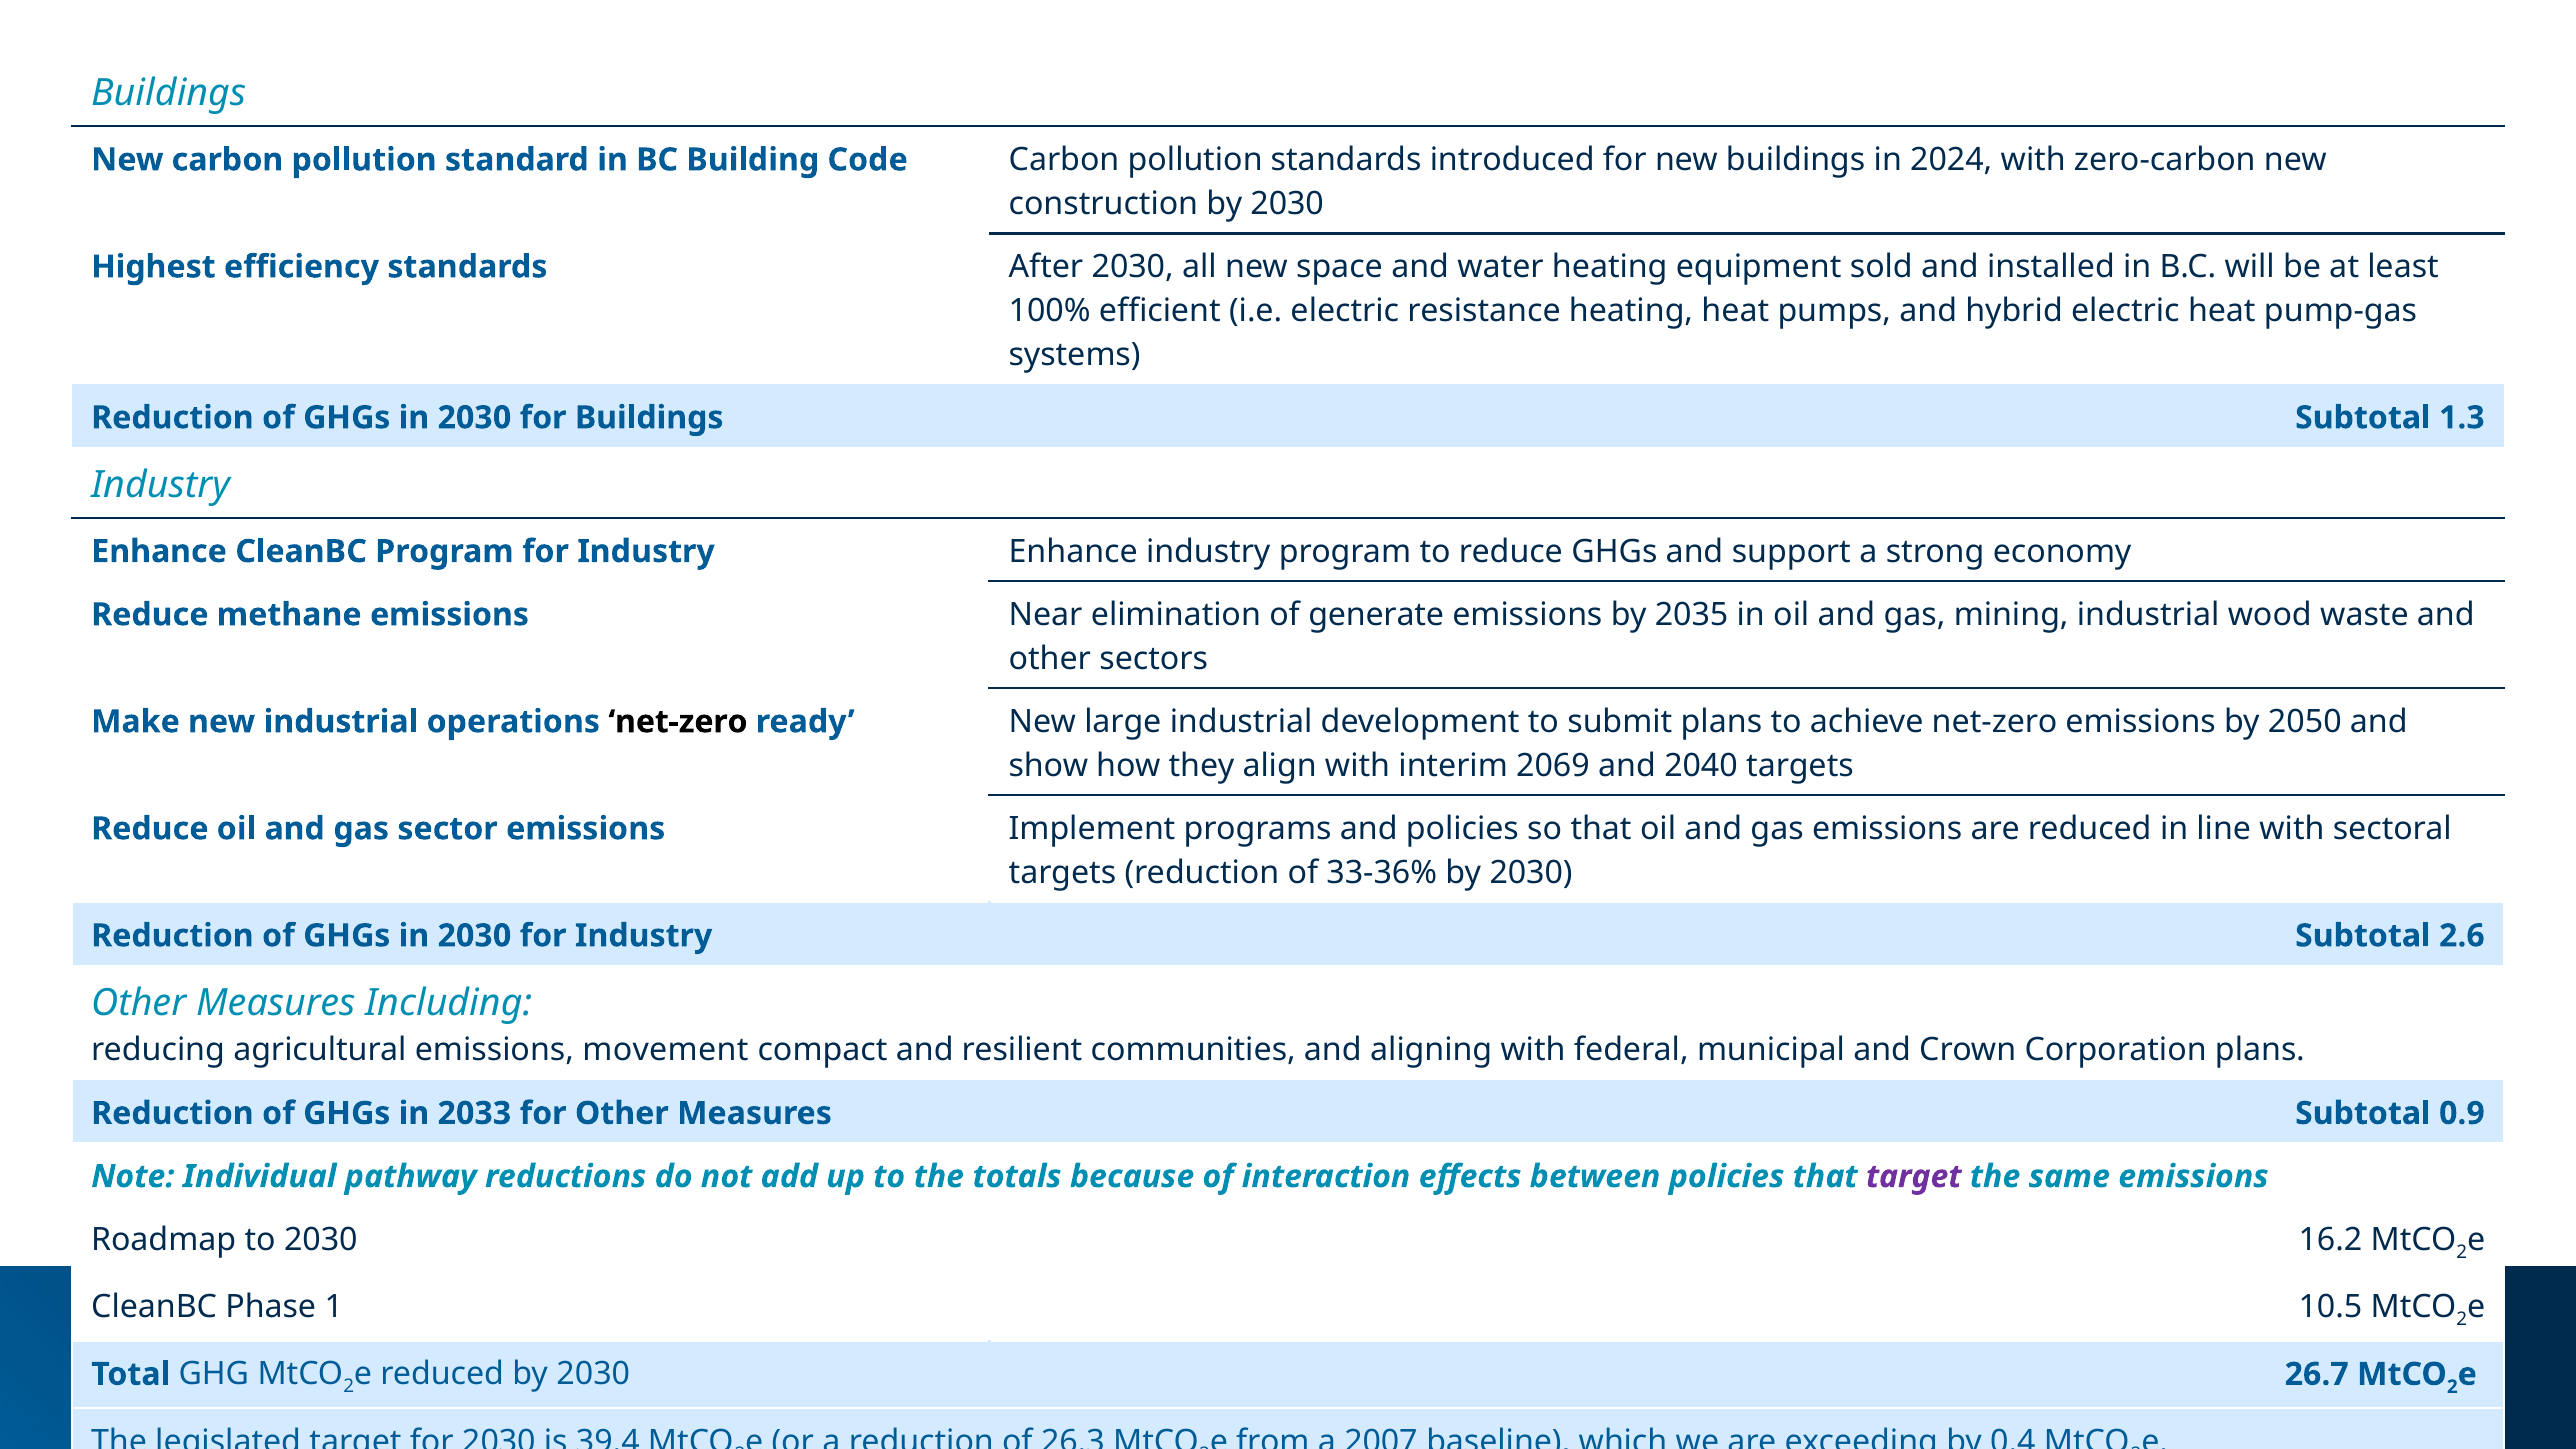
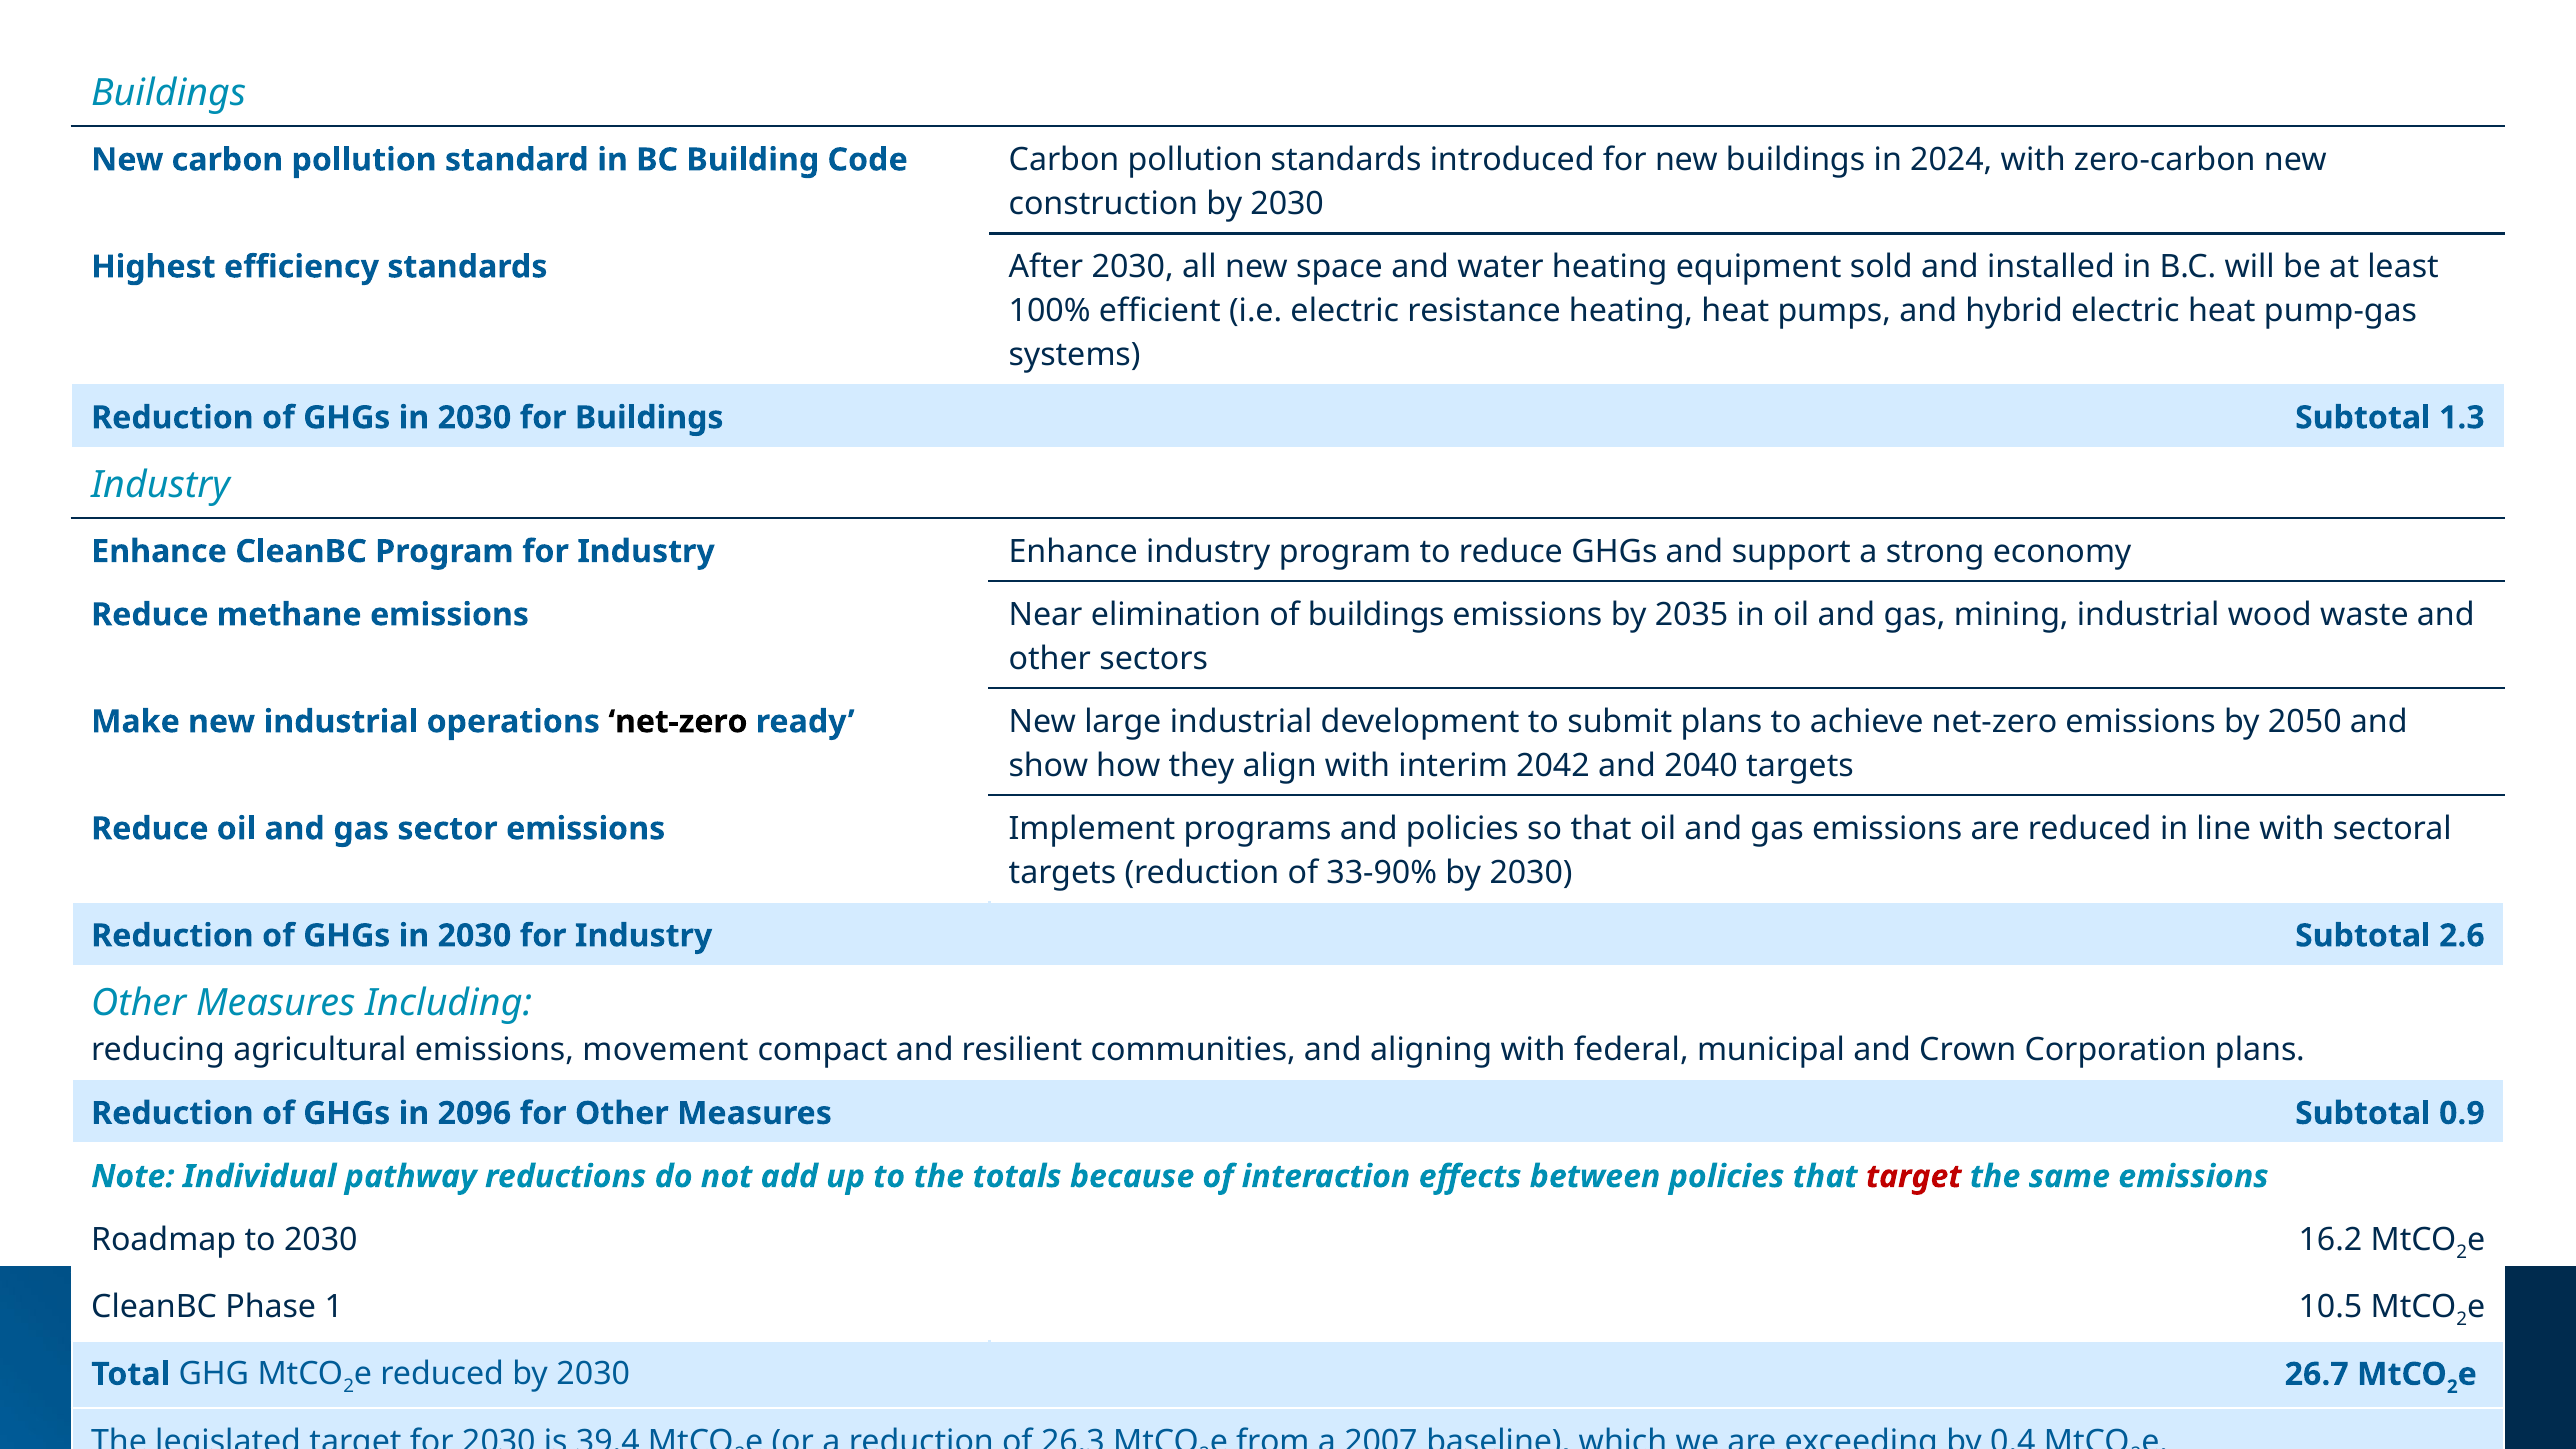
of generate: generate -> buildings (1376, 615)
2069: 2069 -> 2042 (1553, 766)
33-36%: 33-36% -> 33-90% (1382, 873)
2033: 2033 -> 2096 (474, 1113)
target colour: purple -> red (1914, 1177)
